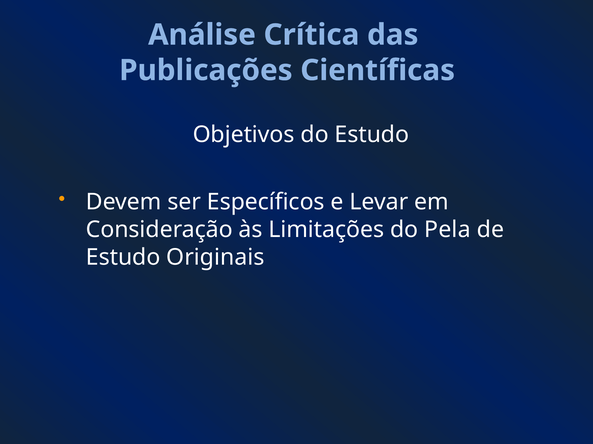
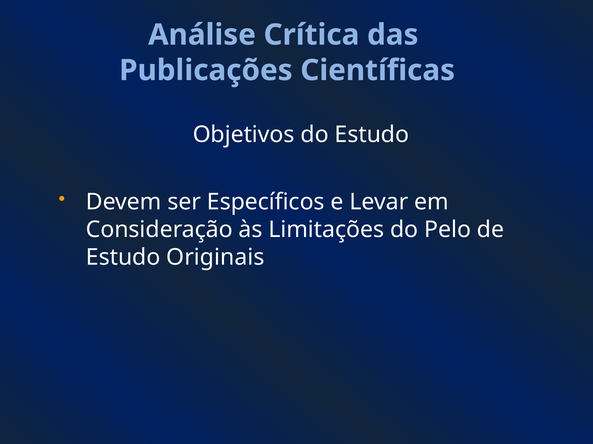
Pela: Pela -> Pelo (448, 230)
